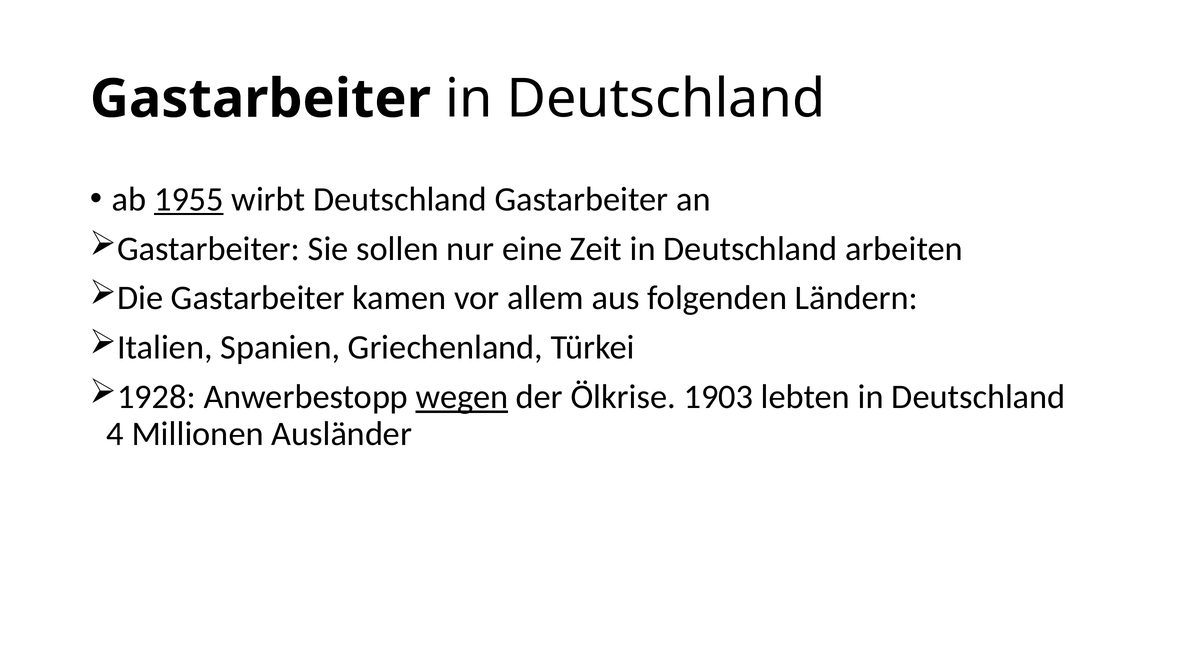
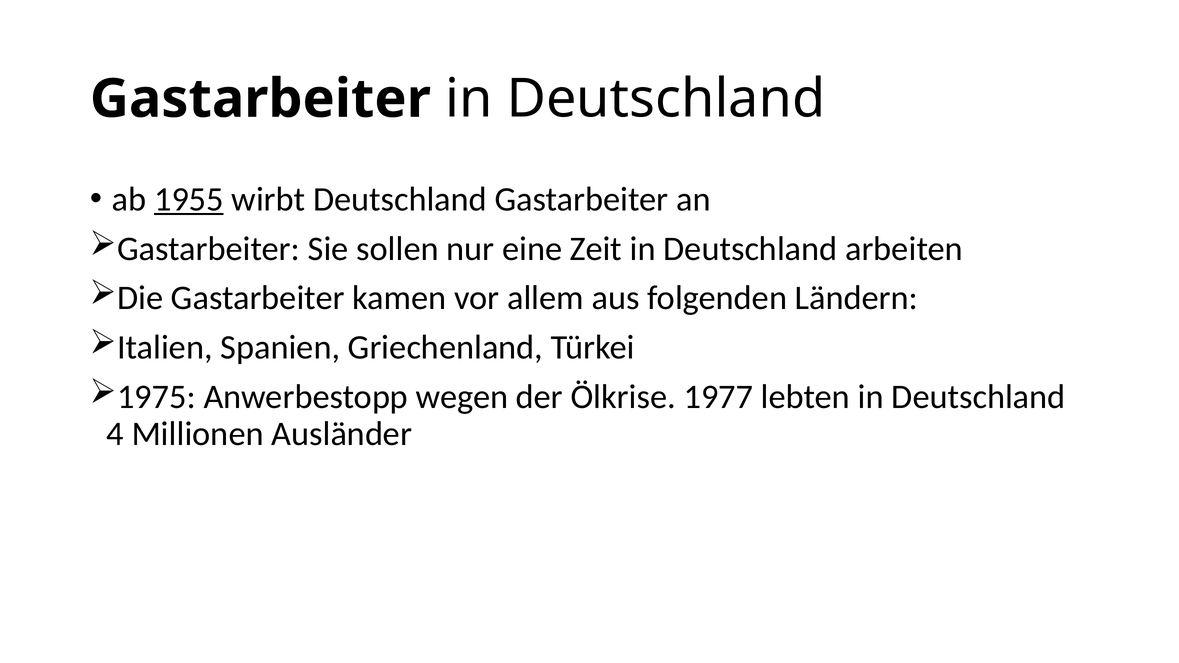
1928: 1928 -> 1975 (156, 397)
wegen underline: present -> none (462, 397)
1903: 1903 -> 1977 (718, 397)
